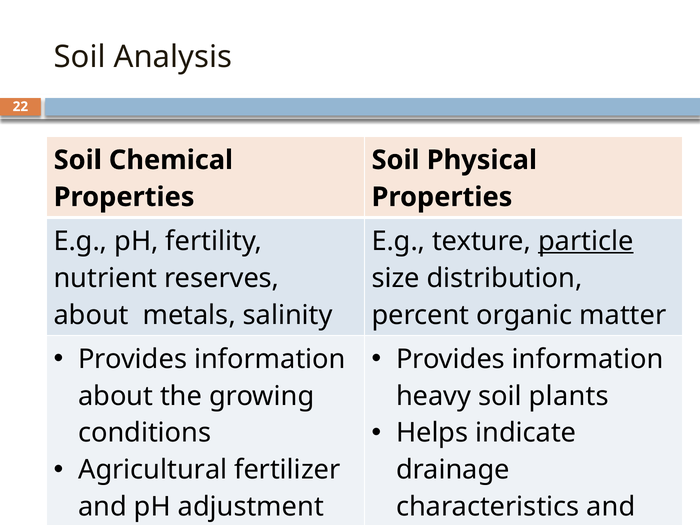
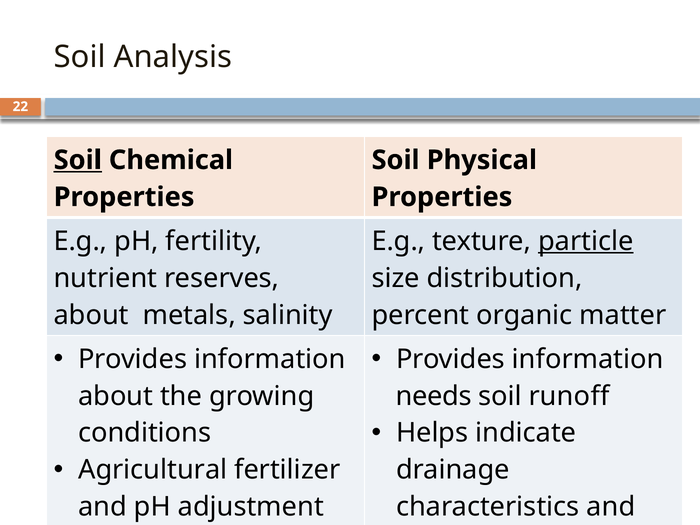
Soil underline: none -> present (78, 160)
heavy: heavy -> needs (434, 396)
plants: plants -> runoff (569, 396)
